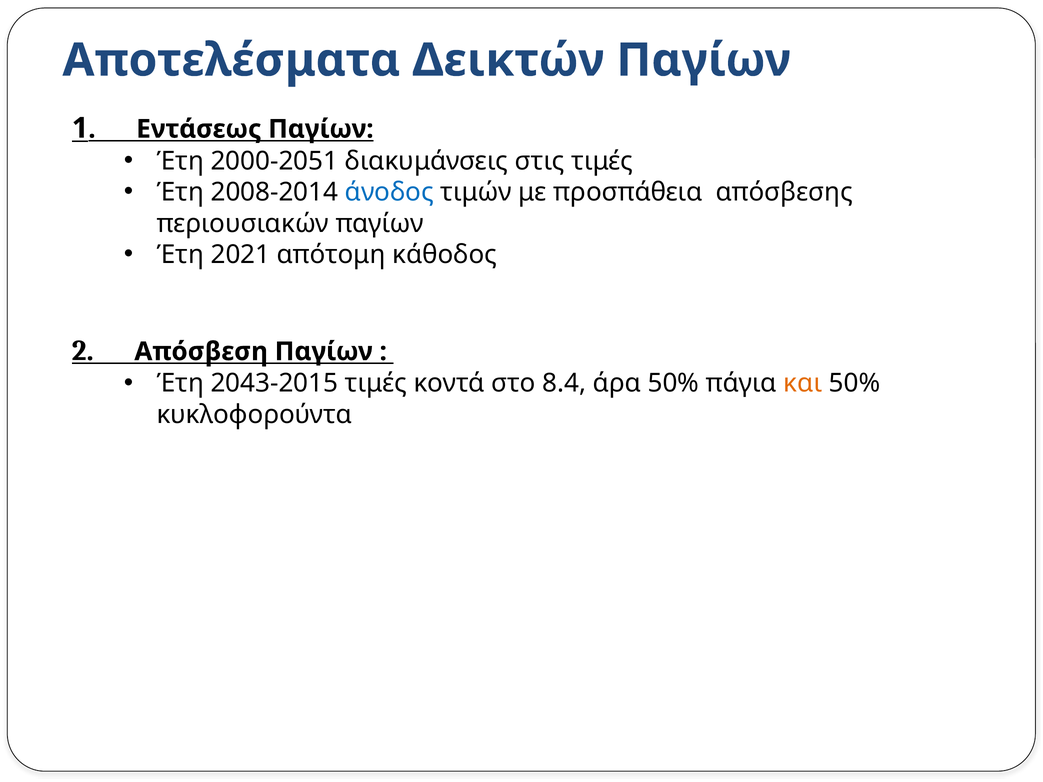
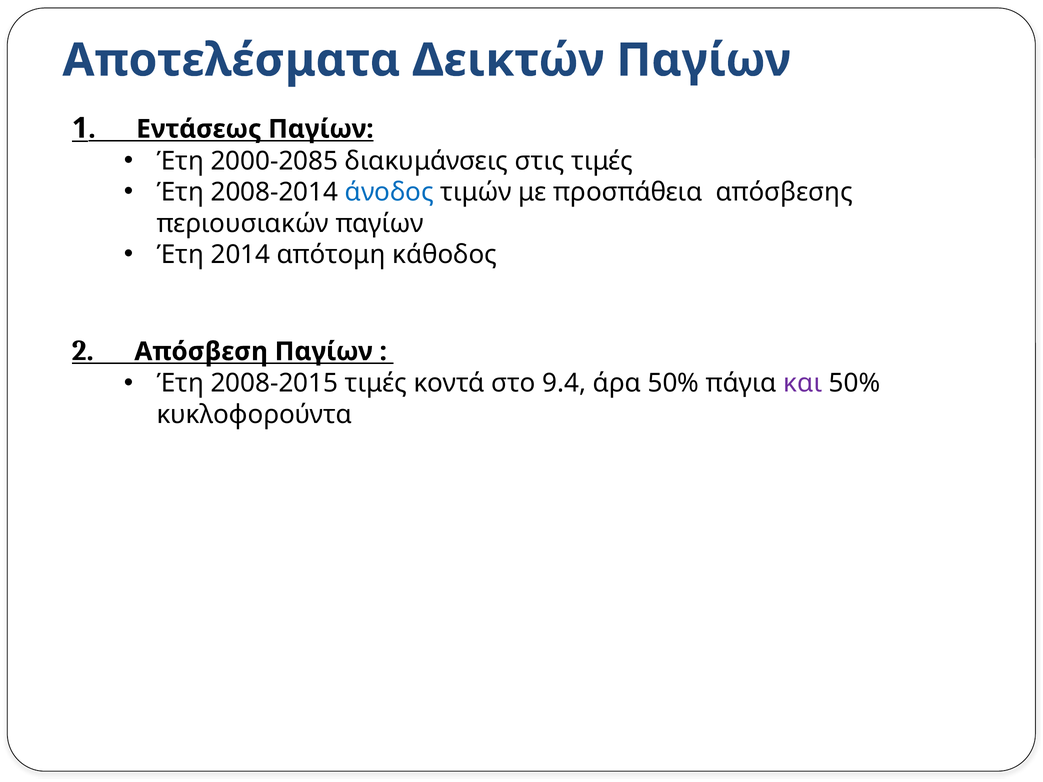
2000-2051: 2000-2051 -> 2000-2085 (274, 161)
2021: 2021 -> 2014 (240, 255)
2043-2015: 2043-2015 -> 2008-2015 (274, 384)
8.4: 8.4 -> 9.4 (564, 384)
και colour: orange -> purple (803, 384)
